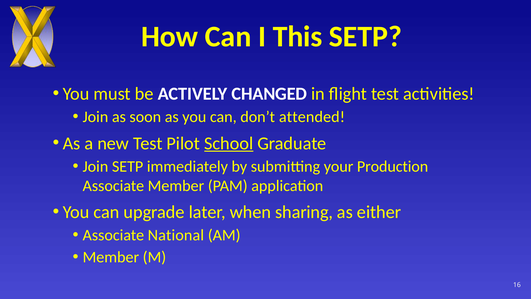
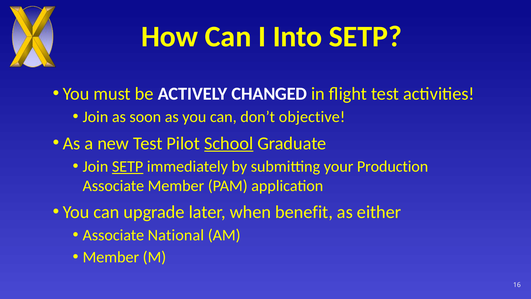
This: This -> Into (298, 36)
attended: attended -> objective (312, 117)
SETP underline: none -> present (128, 166)
sharing: sharing -> benefit (304, 212)
